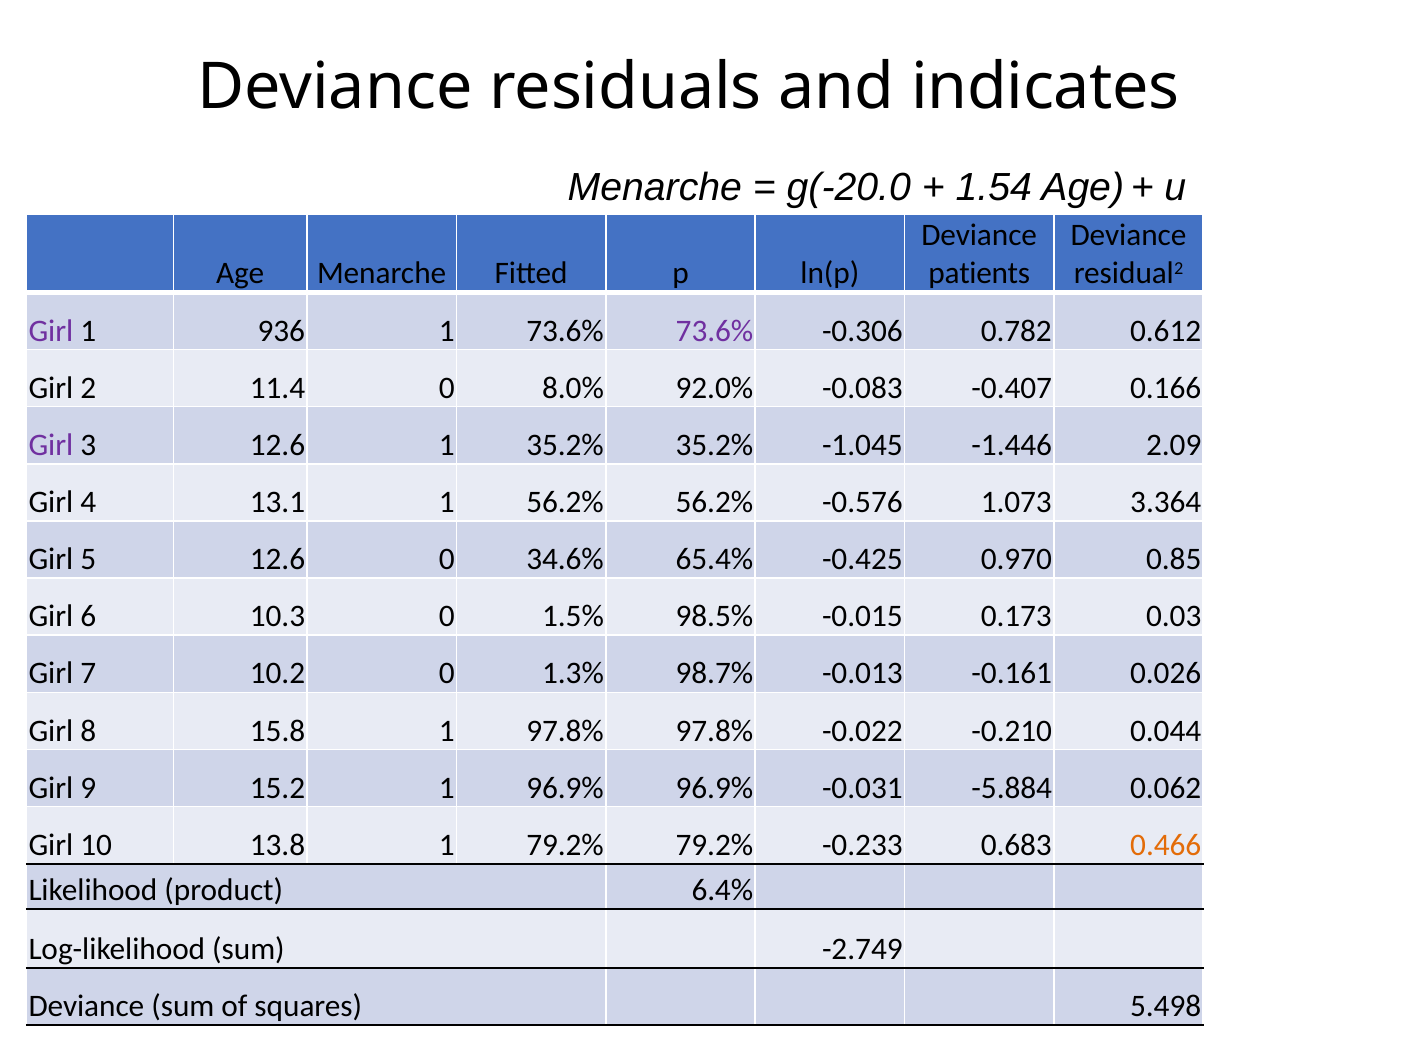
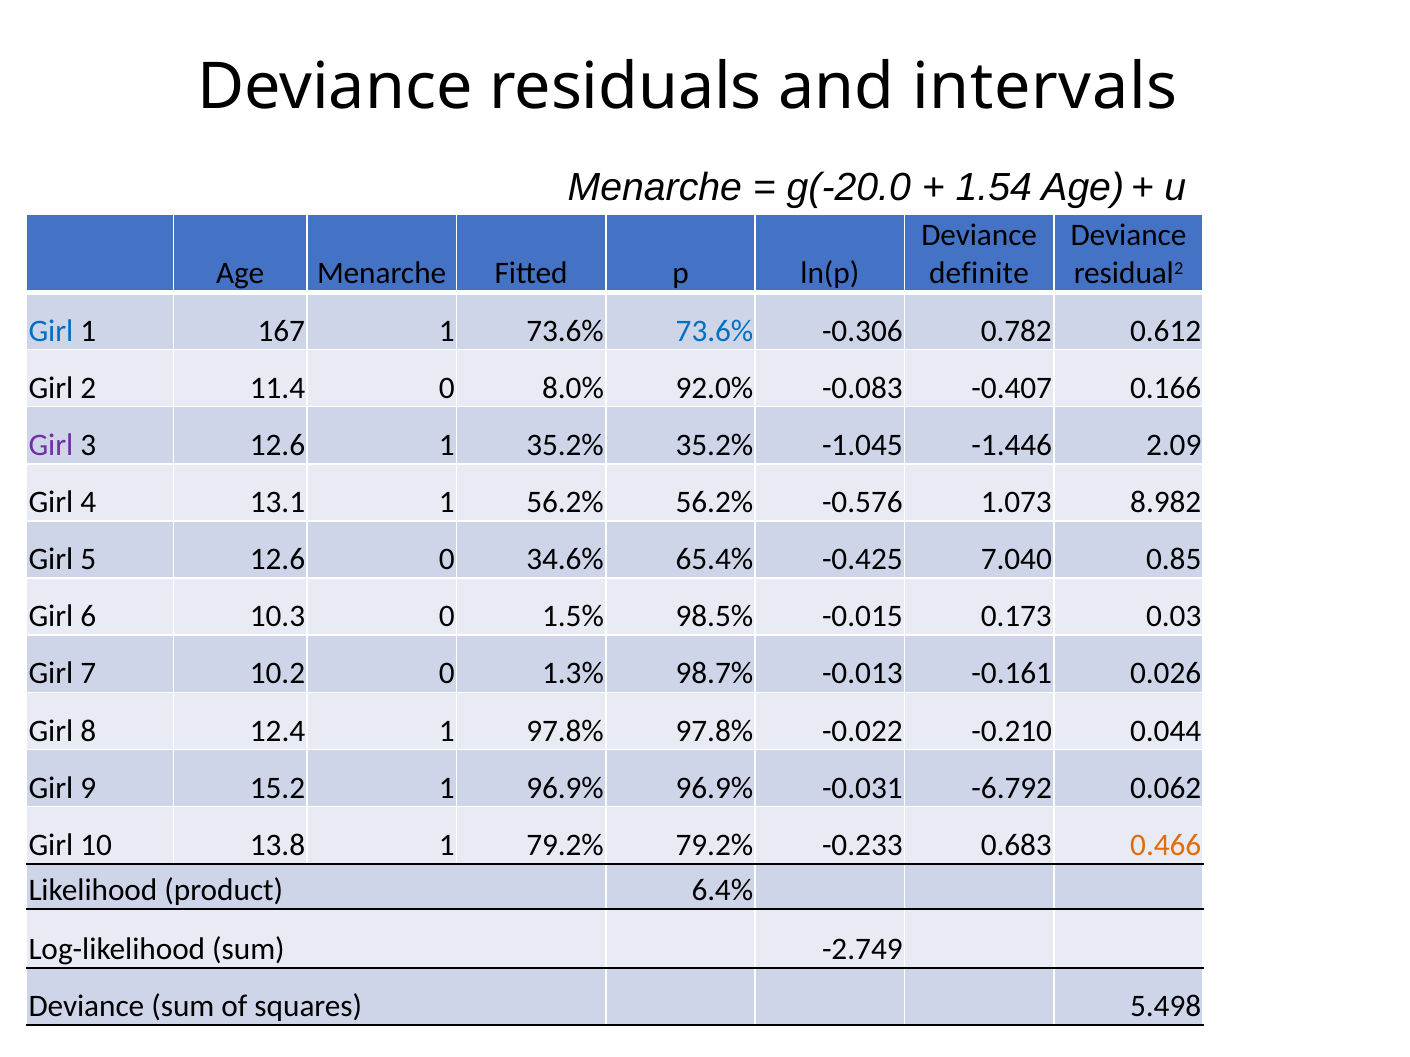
indicates: indicates -> intervals (1045, 88)
patients: patients -> definite (979, 274)
Girl colour: purple -> blue (51, 331)
936: 936 -> 167 (281, 331)
73.6% colour: purple -> blue (715, 331)
3.364: 3.364 -> 8.982 (1166, 502)
0.970: 0.970 -> 7.040 (1016, 560)
15.8: 15.8 -> 12.4 (278, 731)
-5.884: -5.884 -> -6.792 (1012, 788)
